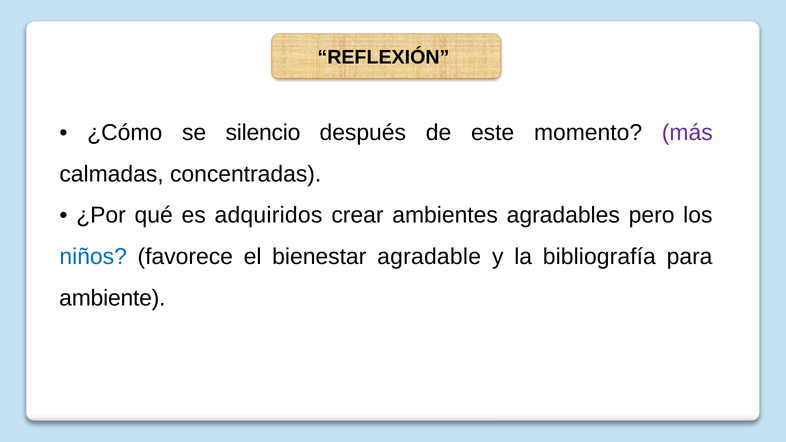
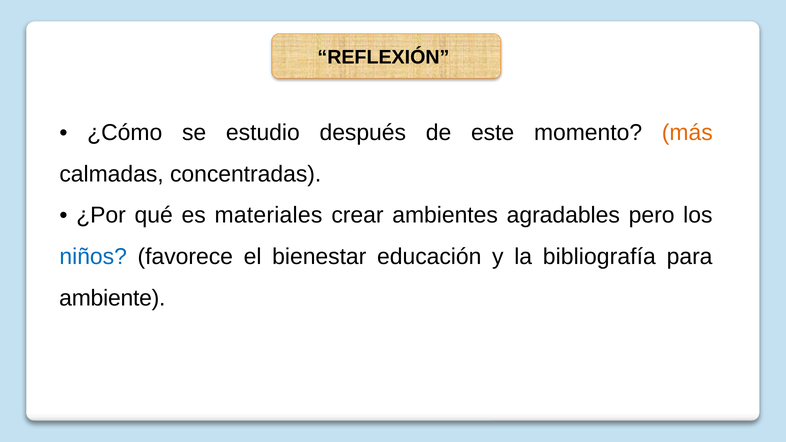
silencio: silencio -> estudio (263, 133)
más colour: purple -> orange (687, 133)
adquiridos: adquiridos -> materiales (268, 215)
agradable: agradable -> educación (429, 257)
